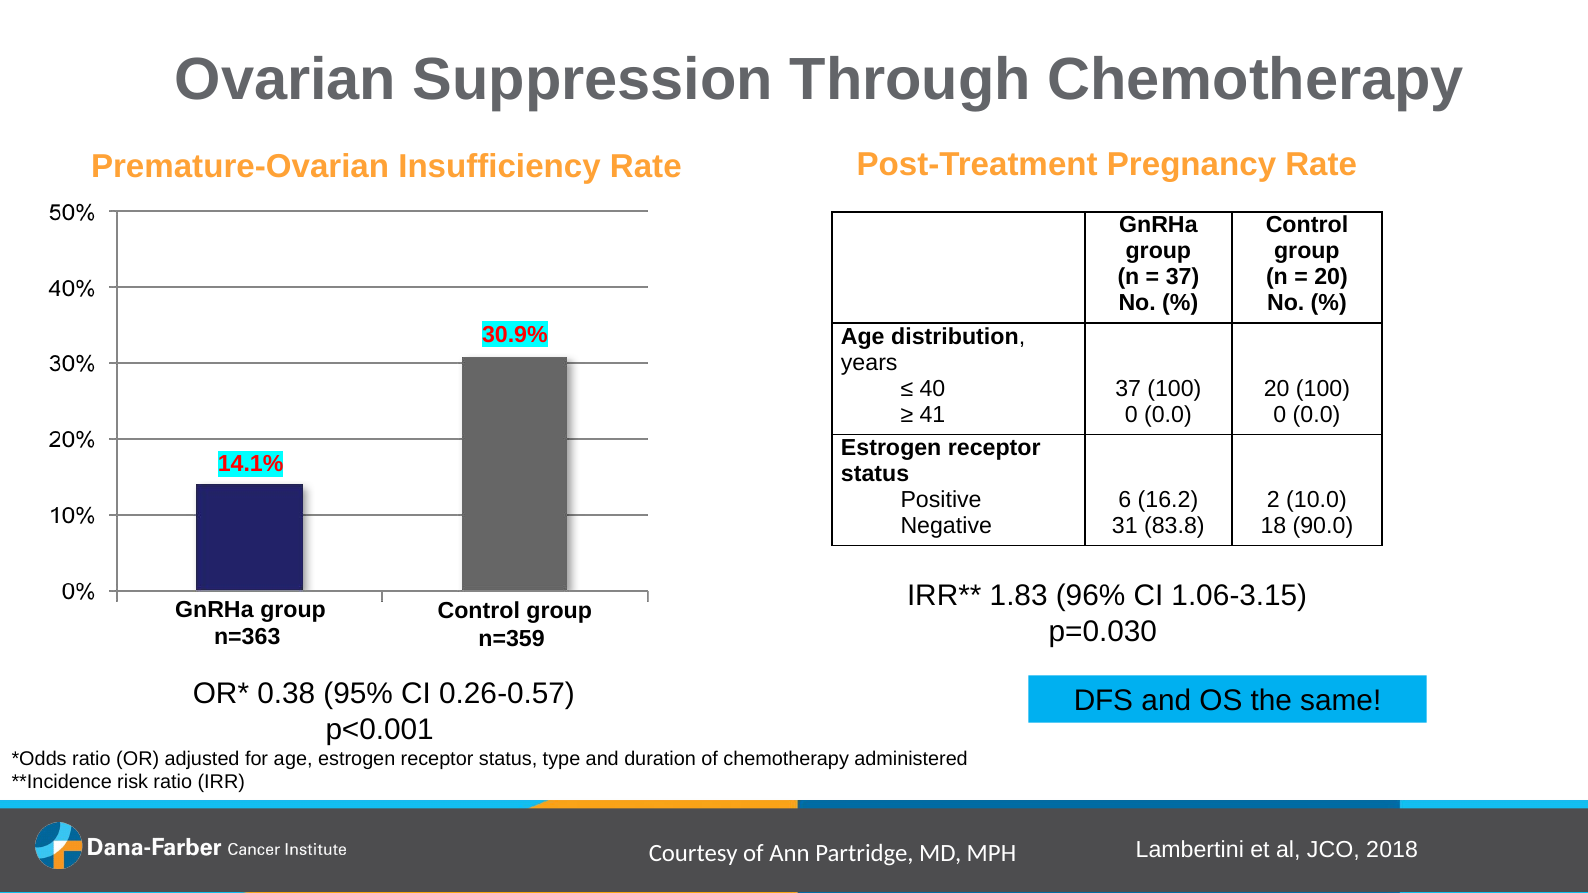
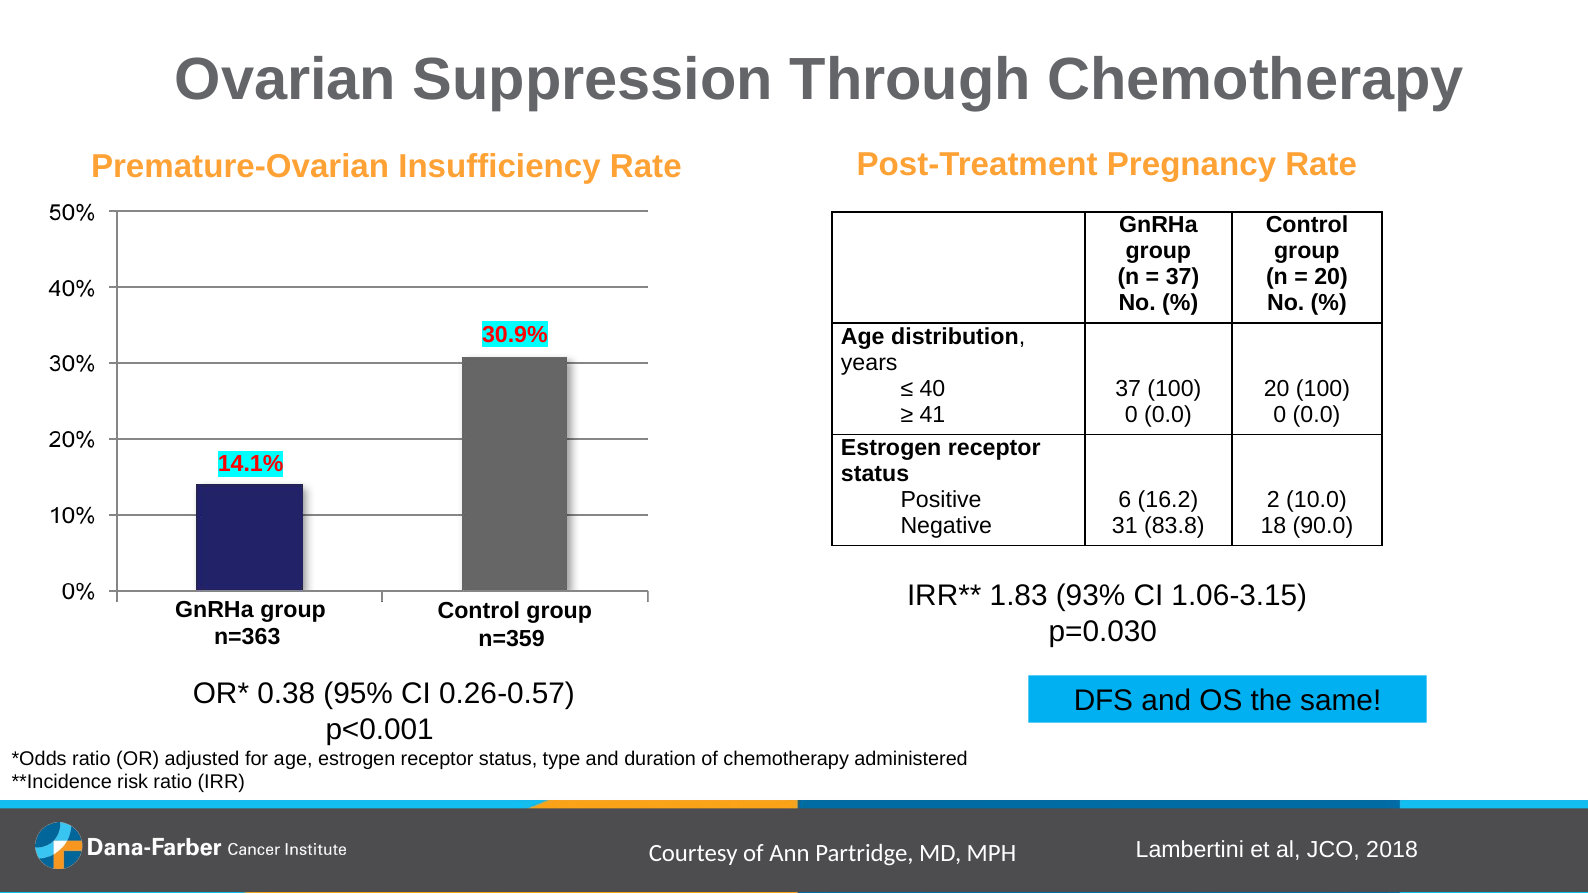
96%: 96% -> 93% (1091, 596)
